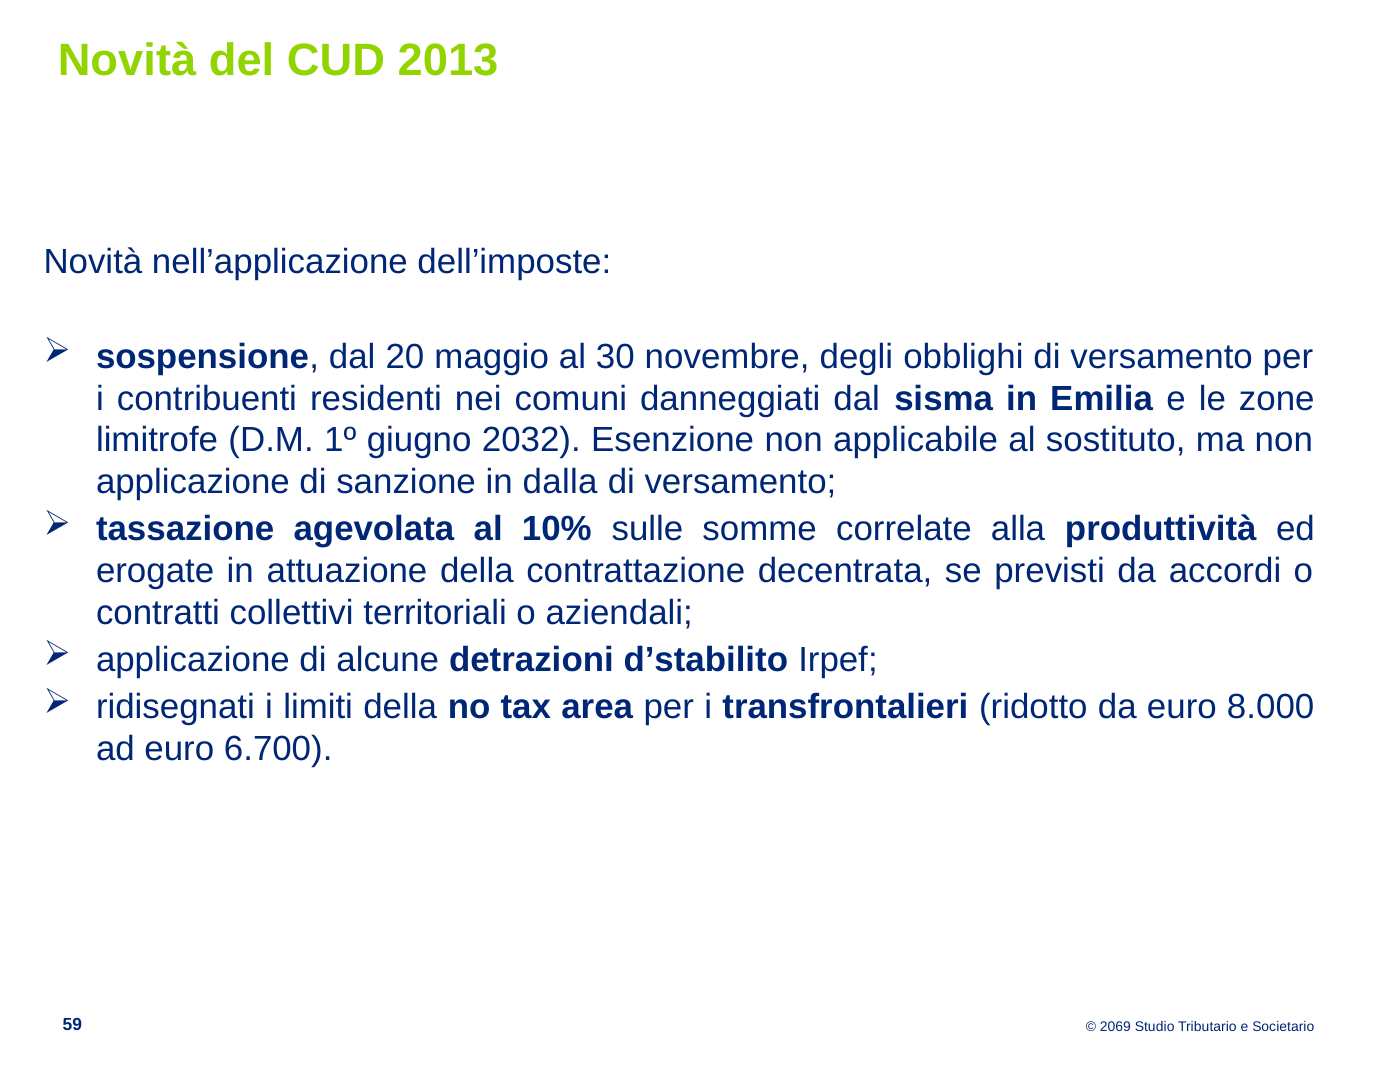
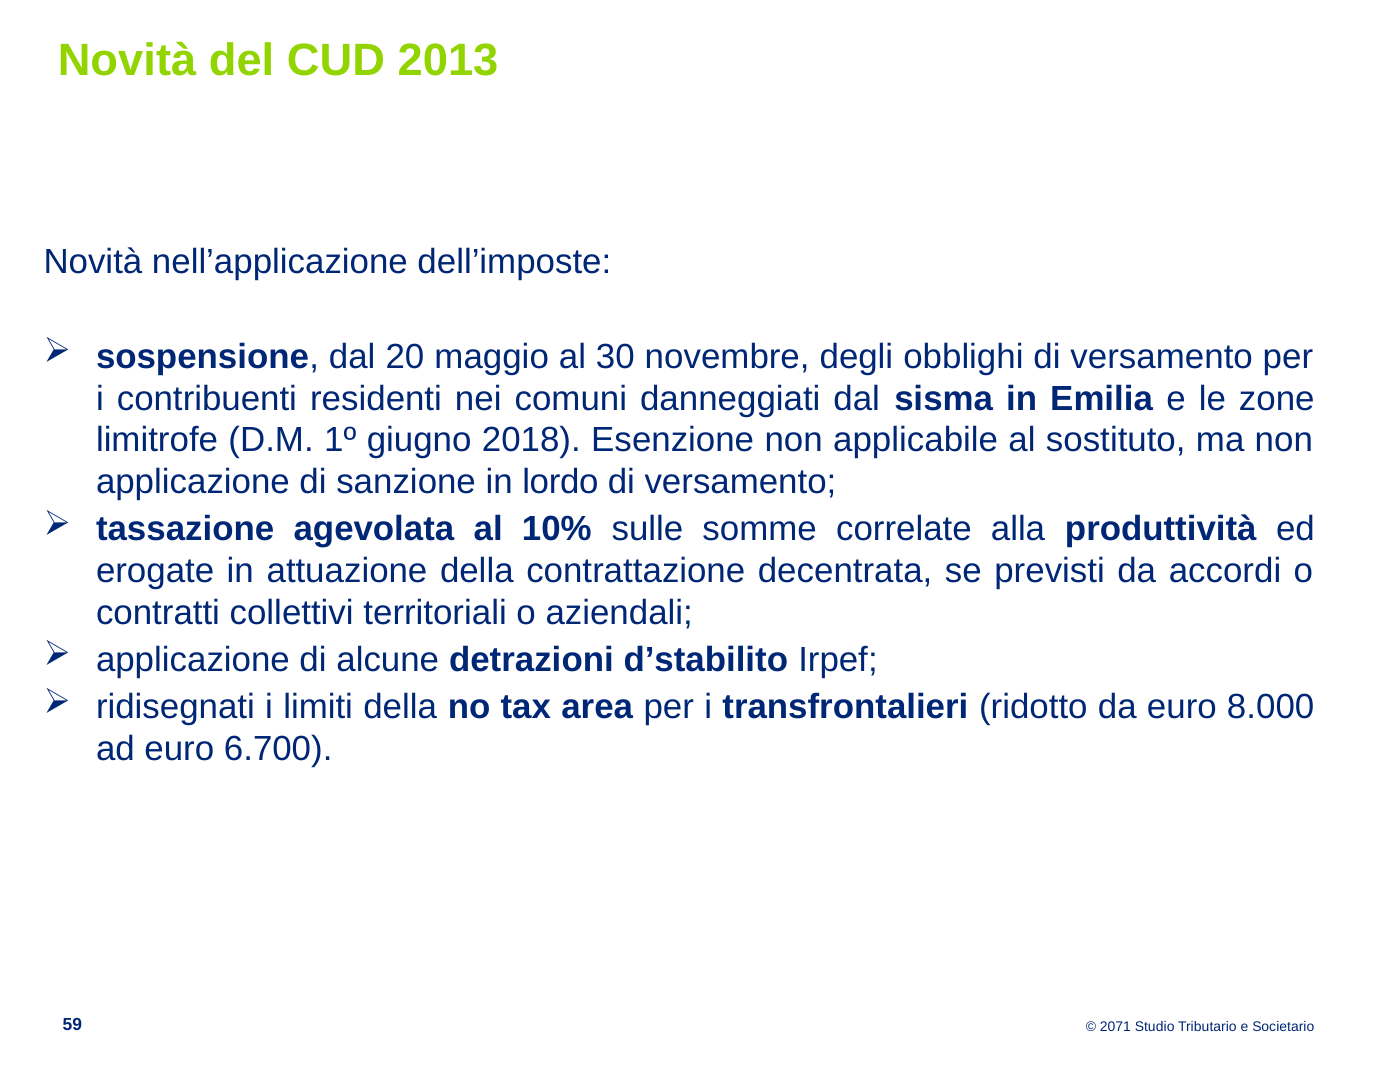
2032: 2032 -> 2018 (531, 440)
dalla: dalla -> lordo (560, 482)
2069: 2069 -> 2071 (1115, 1026)
